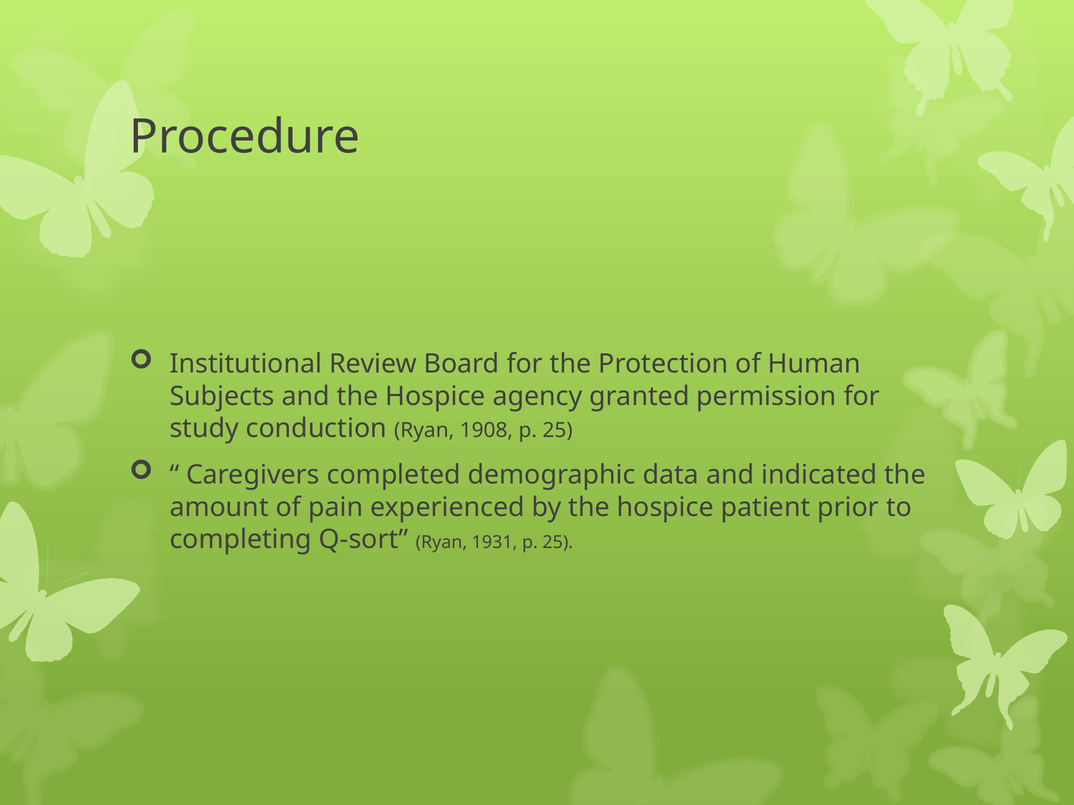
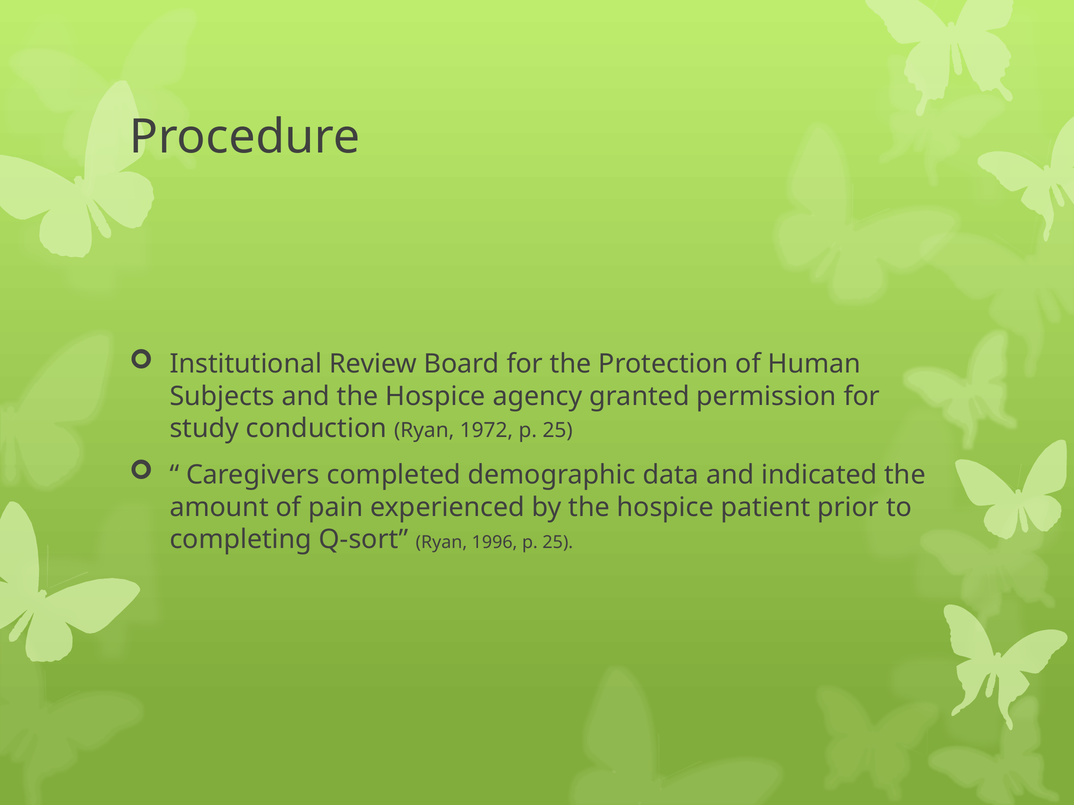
1908: 1908 -> 1972 (486, 431)
1931: 1931 -> 1996 (495, 543)
